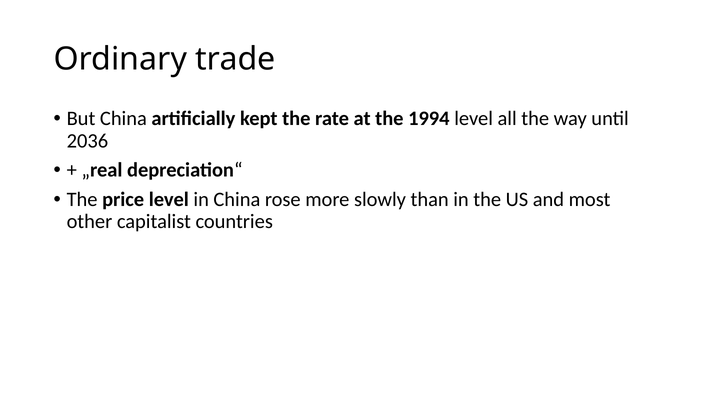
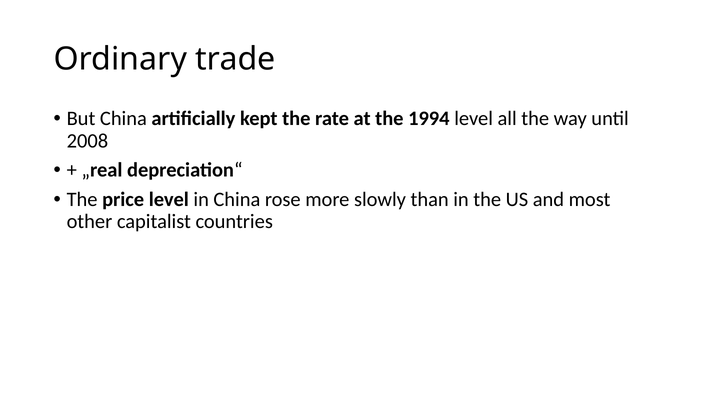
2036: 2036 -> 2008 (87, 141)
